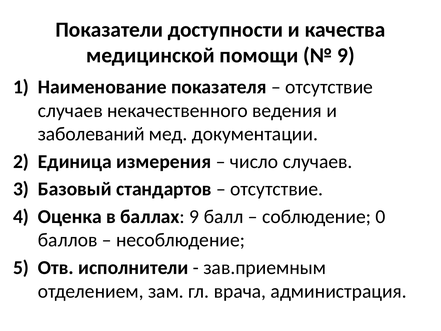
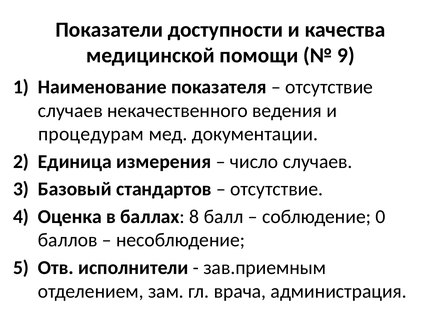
заболеваний: заболеваний -> процедурам (91, 134)
баллах 9: 9 -> 8 (194, 216)
